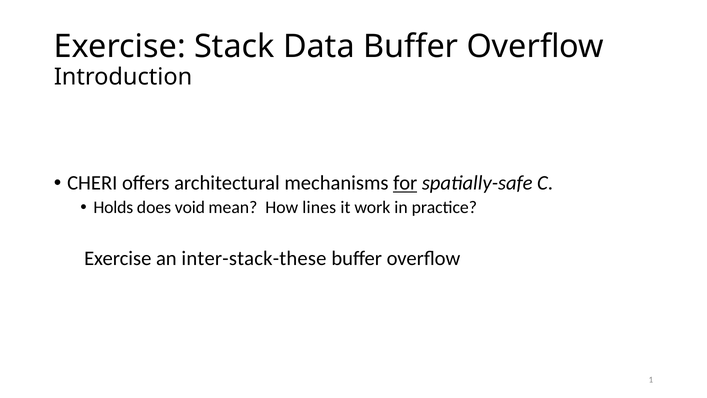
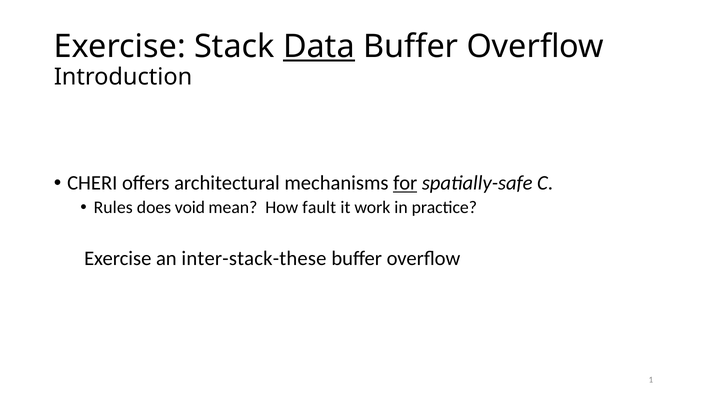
Data underline: none -> present (319, 47)
Holds: Holds -> Rules (113, 207)
lines: lines -> fault (319, 207)
